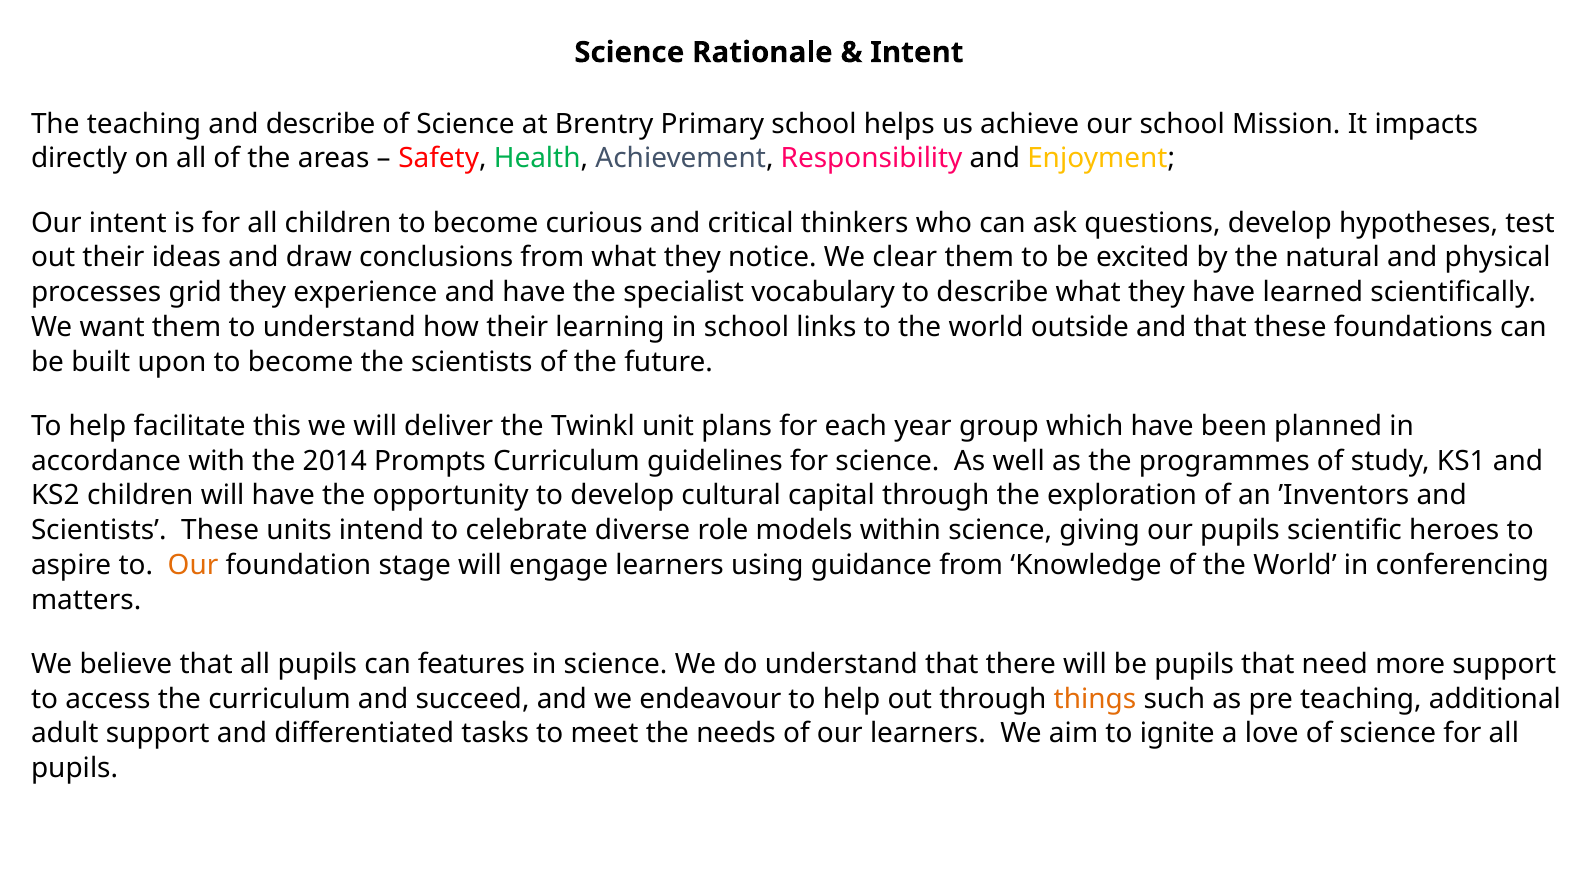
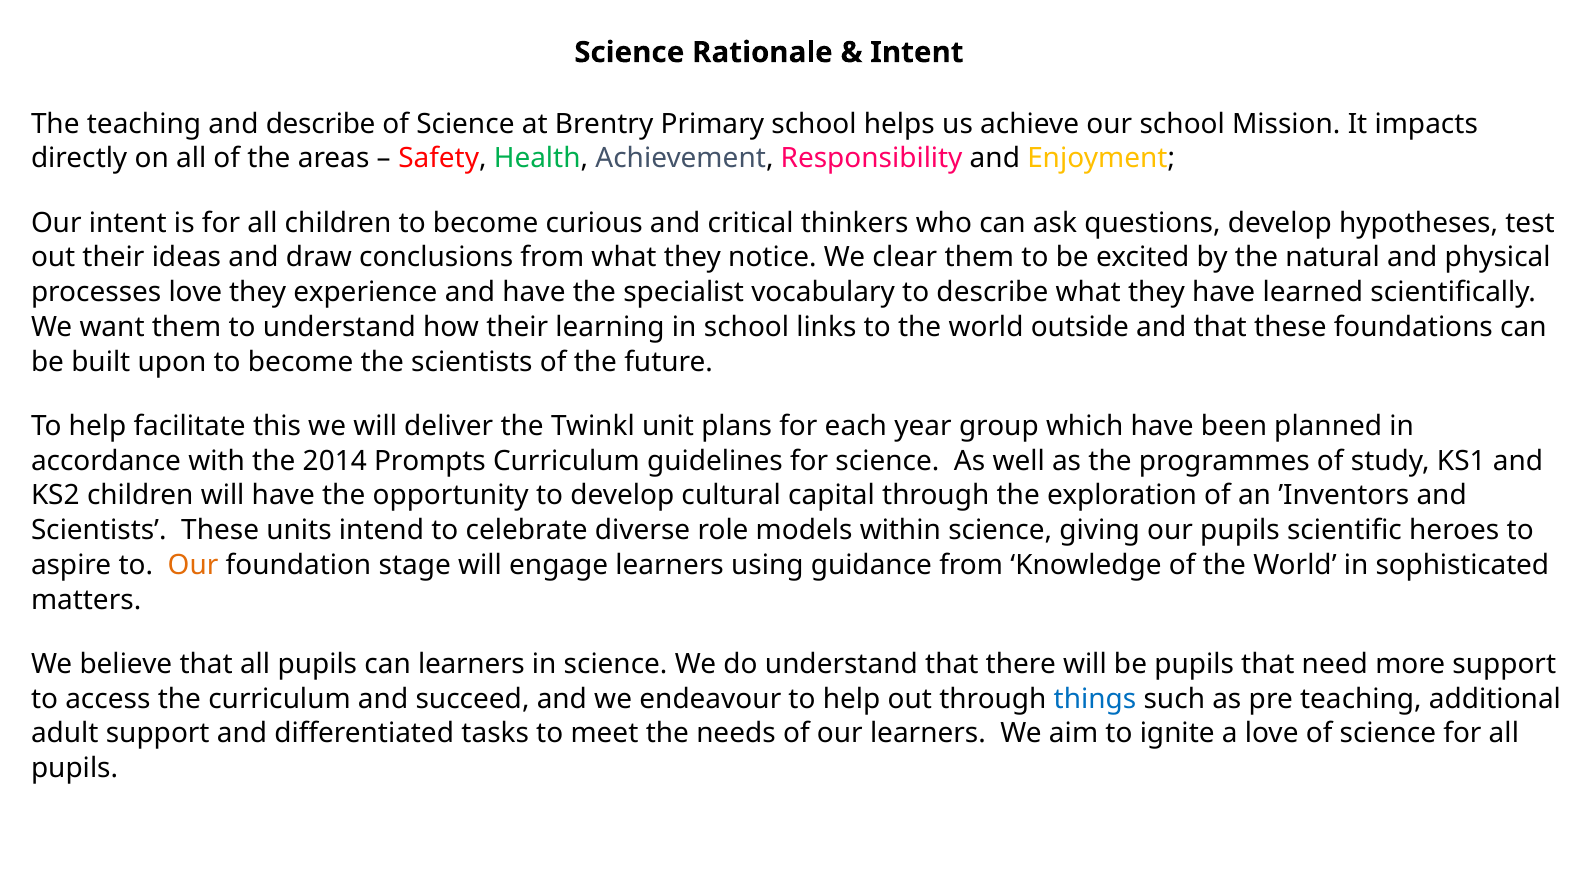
processes grid: grid -> love (195, 292)
conferencing: conferencing -> sophisticated (1462, 565)
can features: features -> learners (471, 664)
things colour: orange -> blue (1095, 699)
